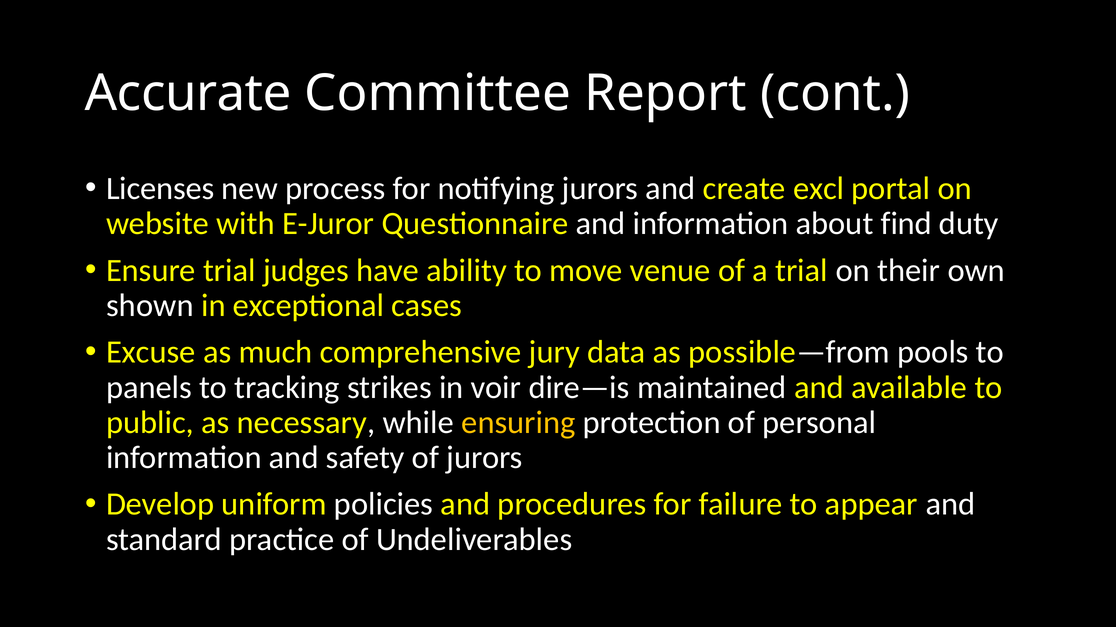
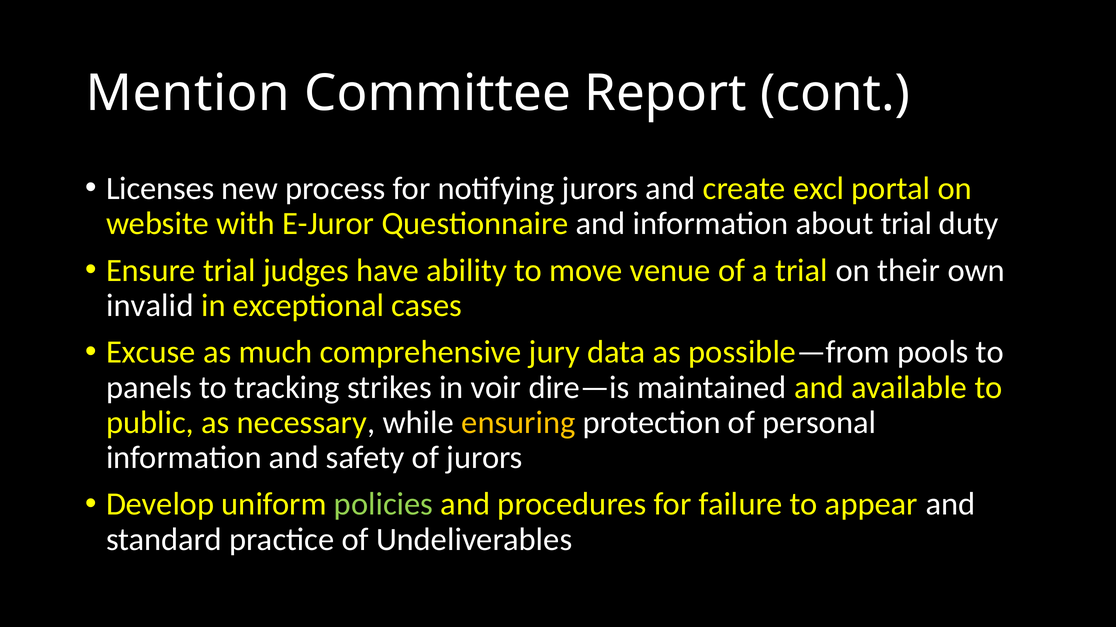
Accurate: Accurate -> Mention (188, 94)
about find: find -> trial (906, 224)
shown: shown -> invalid (150, 306)
policies colour: white -> light green (384, 505)
